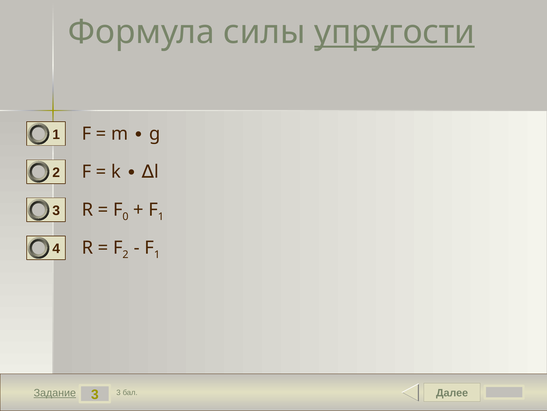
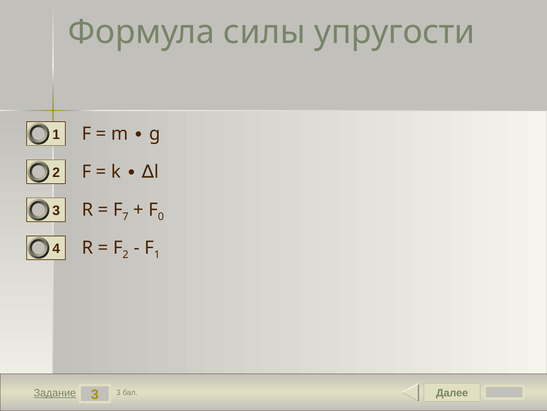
упругости underline: present -> none (395, 32)
0: 0 -> 7 (126, 216)
1: 1 -> 0 (161, 216)
